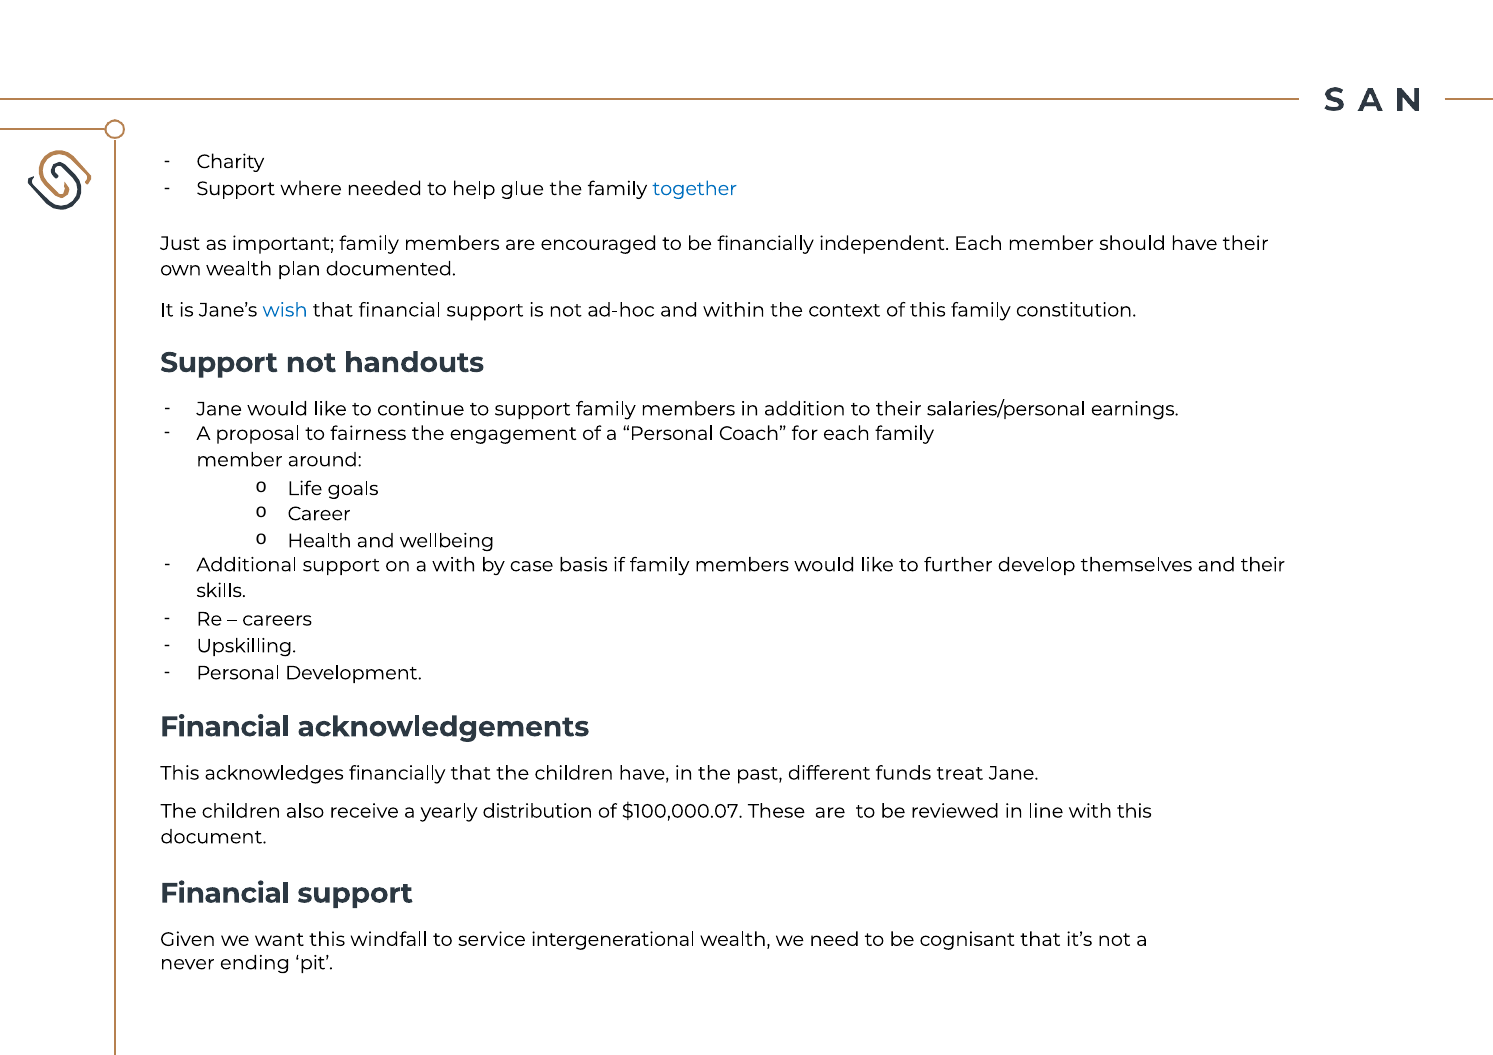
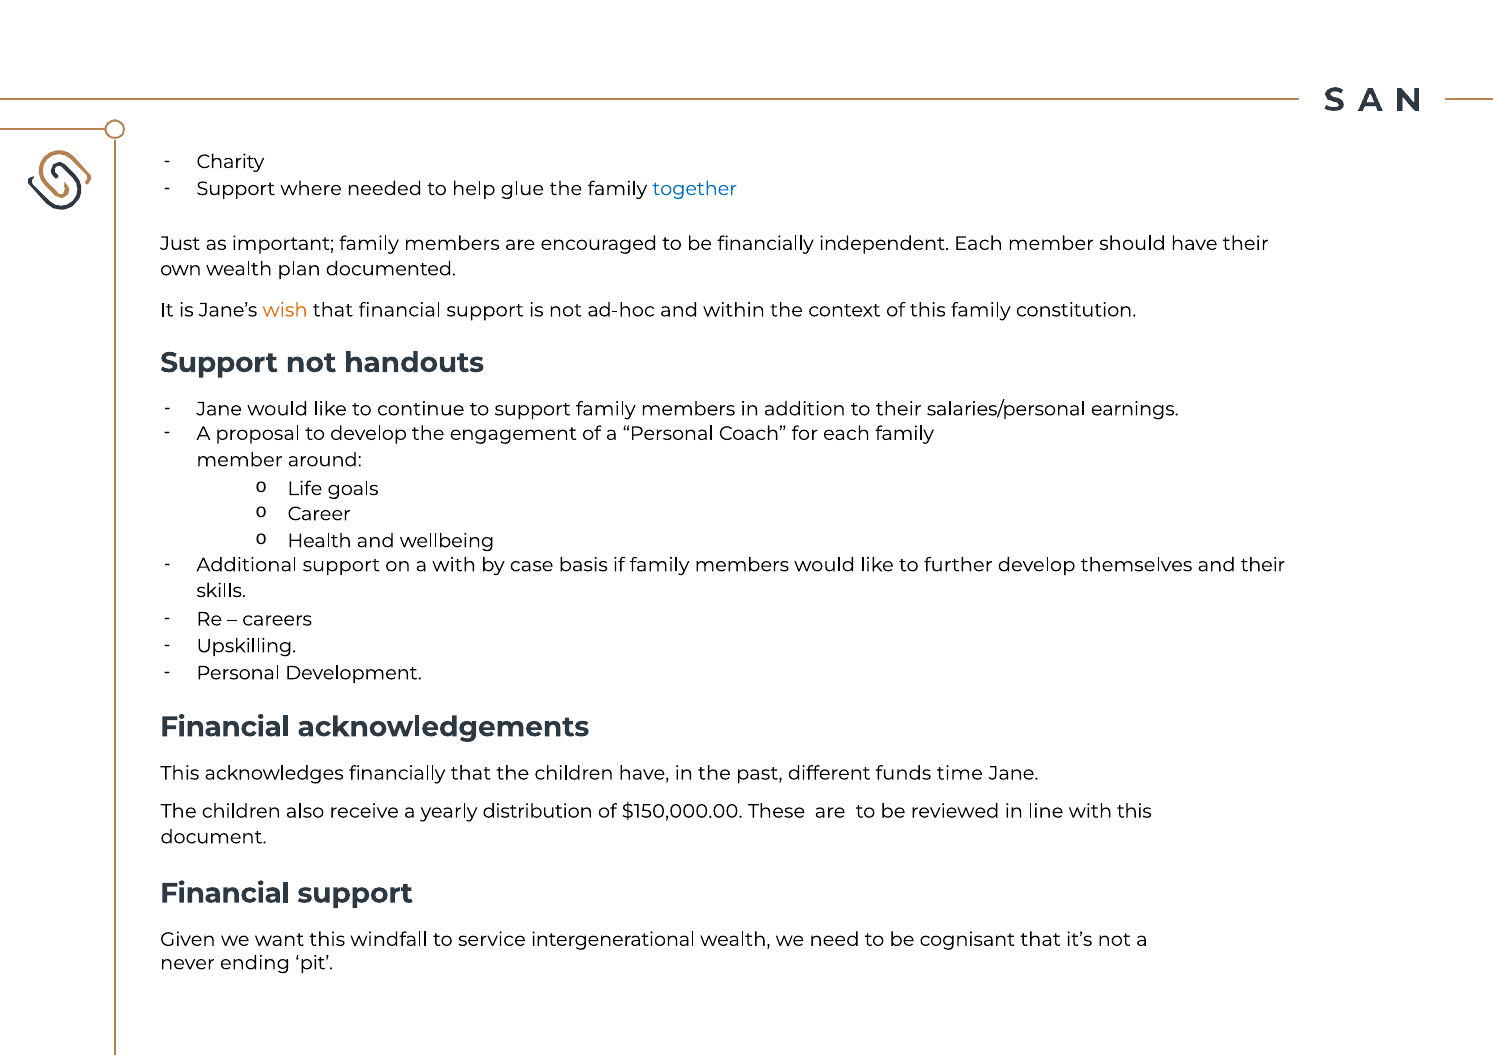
wish colour: blue -> orange (285, 310)
to fairness: fairness -> develop (369, 434)
treat: treat -> time (960, 773)
$100,000.07: $100,000.07 -> $150,000.00 (682, 811)
